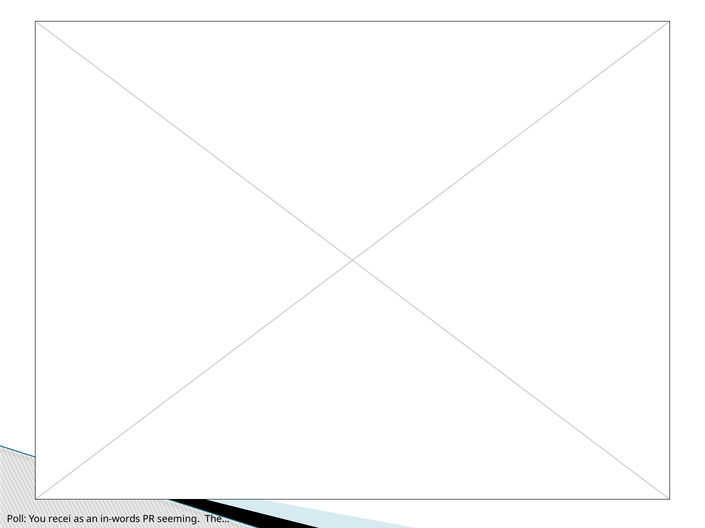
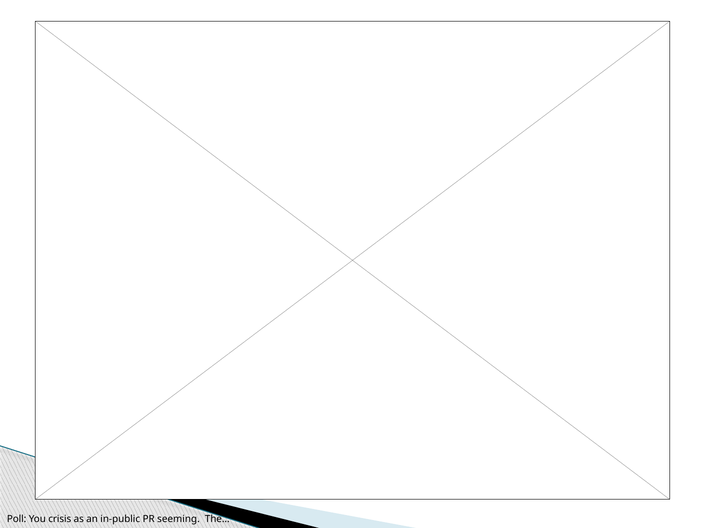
recei: recei -> crisis (60, 520)
in-words: in-words -> in-public (120, 520)
